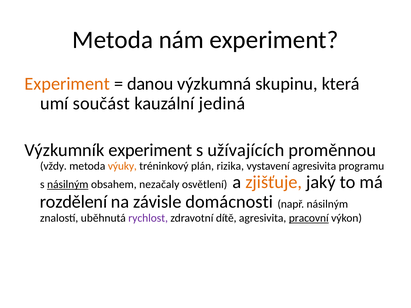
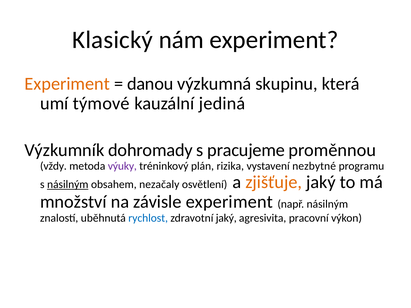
Metoda: Metoda -> Klasický (113, 40)
součást: součást -> týmové (101, 103)
Výzkumník experiment: experiment -> dohromady (150, 150)
užívajících: užívajících -> pracujeme (246, 150)
výuky colour: orange -> purple (122, 166)
vystavení agresivita: agresivita -> nezbytné (314, 166)
rozdělení: rozdělení -> množství (73, 202)
závisle domácnosti: domácnosti -> experiment (229, 202)
rychlost colour: purple -> blue (148, 218)
zdravotní dítě: dítě -> jaký (226, 218)
pracovní underline: present -> none (309, 218)
